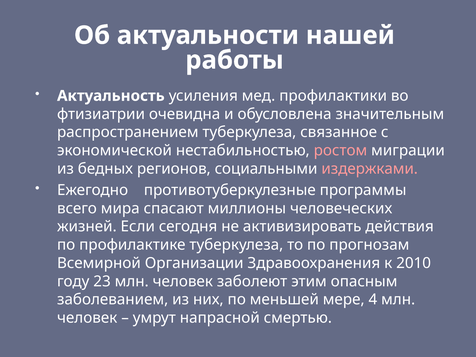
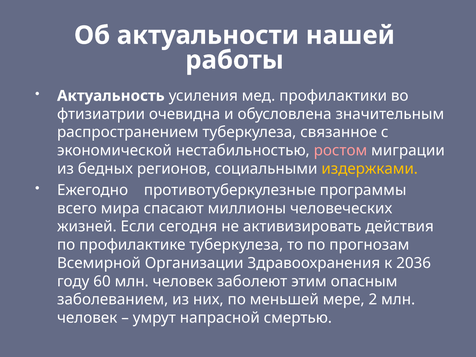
издержками colour: pink -> yellow (370, 169)
2010: 2010 -> 2036 (414, 263)
23: 23 -> 60 (102, 281)
4: 4 -> 2 (373, 300)
